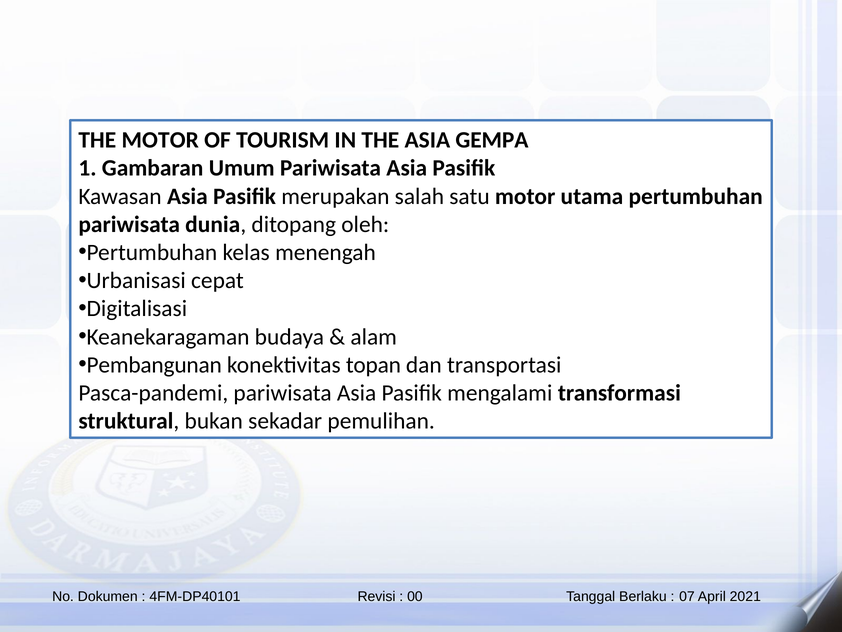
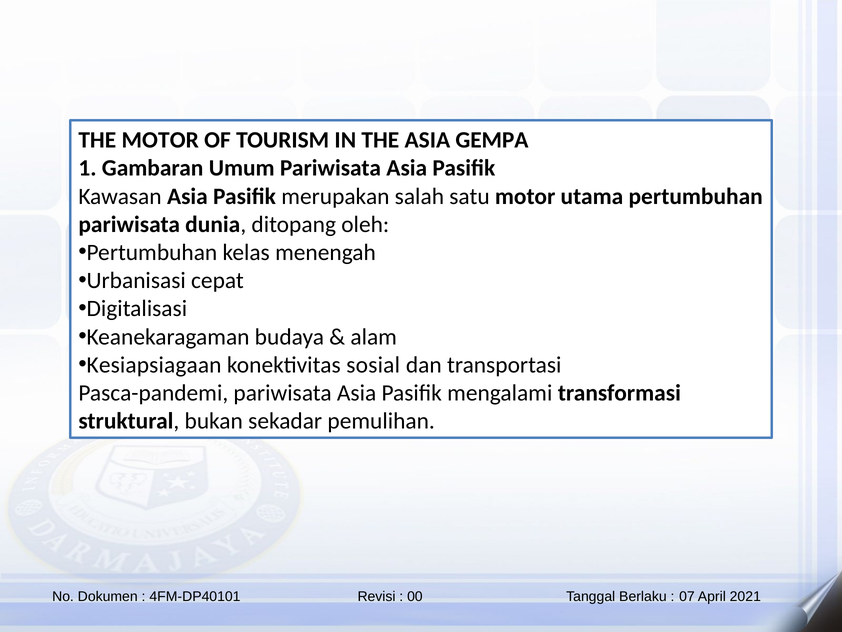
Pembangunan: Pembangunan -> Kesiapsiagaan (154, 365)
topan: topan -> sosial (373, 365)
